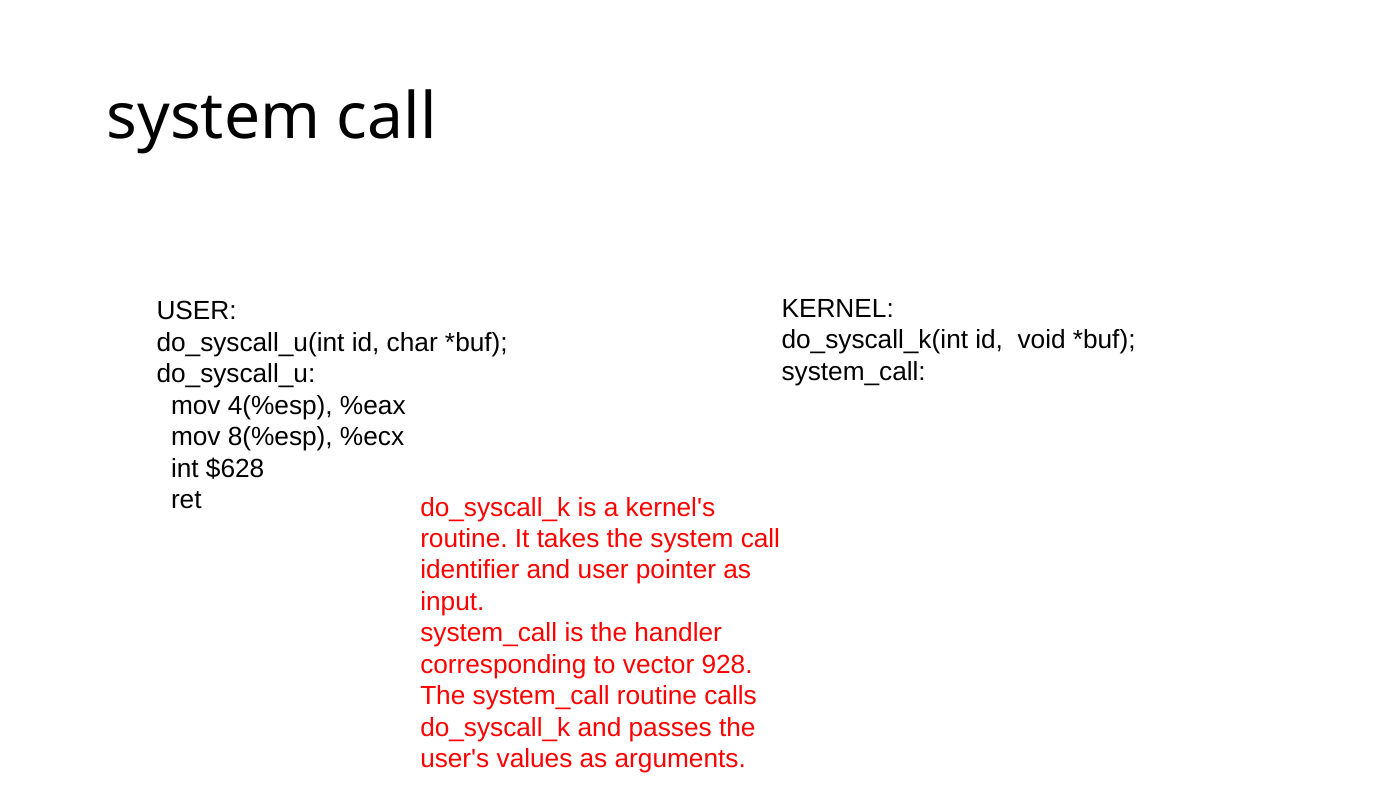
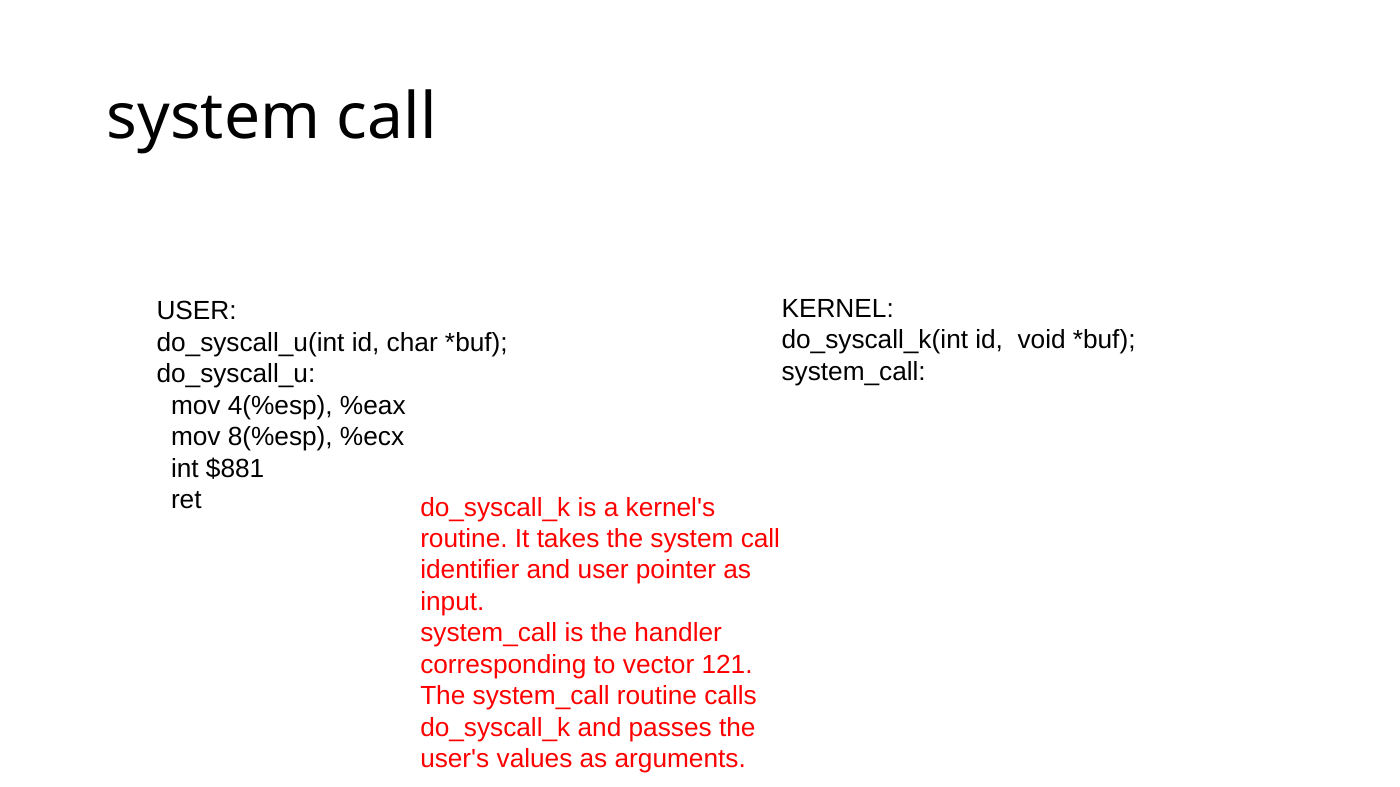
$628: $628 -> $881 (235, 469)
928: 928 -> 121 (727, 665)
